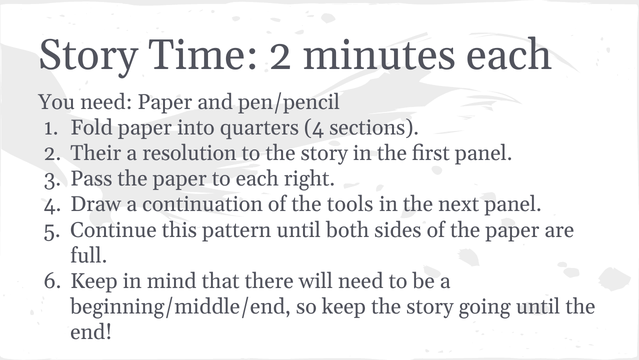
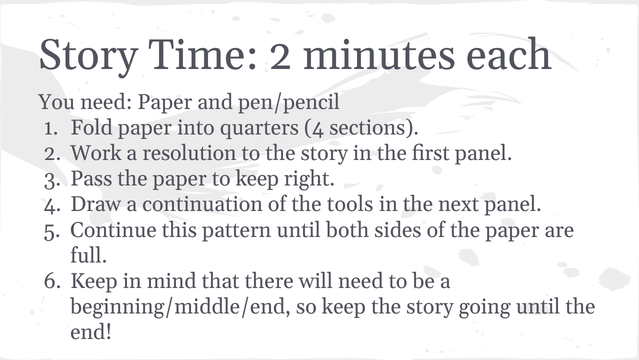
Their: Their -> Work (96, 153)
to each: each -> keep (257, 179)
